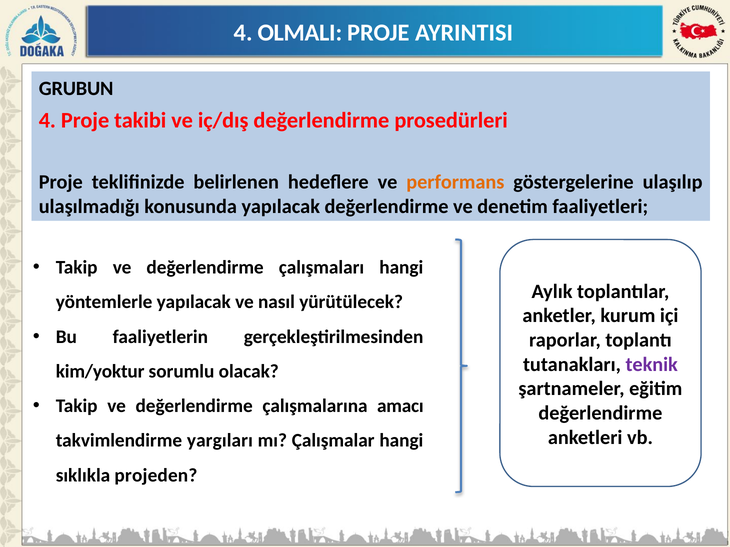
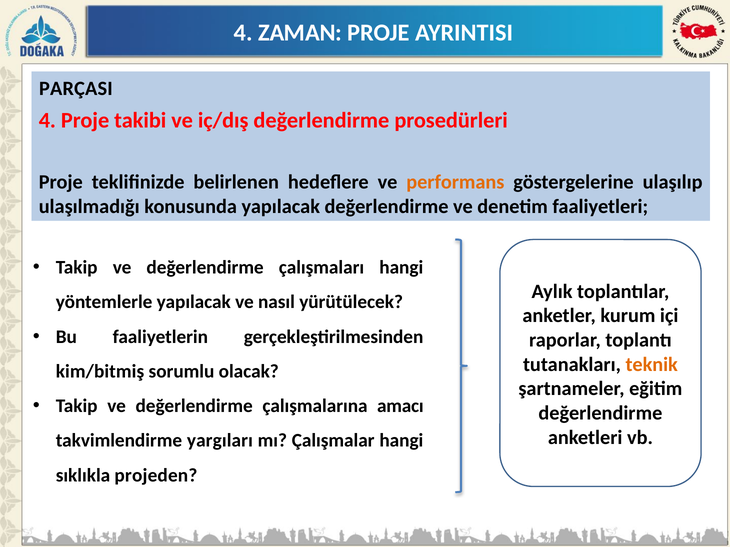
OLMALI: OLMALI -> ZAMAN (300, 33)
GRUBUN: GRUBUN -> PARÇASI (76, 89)
teknik colour: purple -> orange (652, 365)
kim/yoktur: kim/yoktur -> kim/bitmiş (100, 372)
